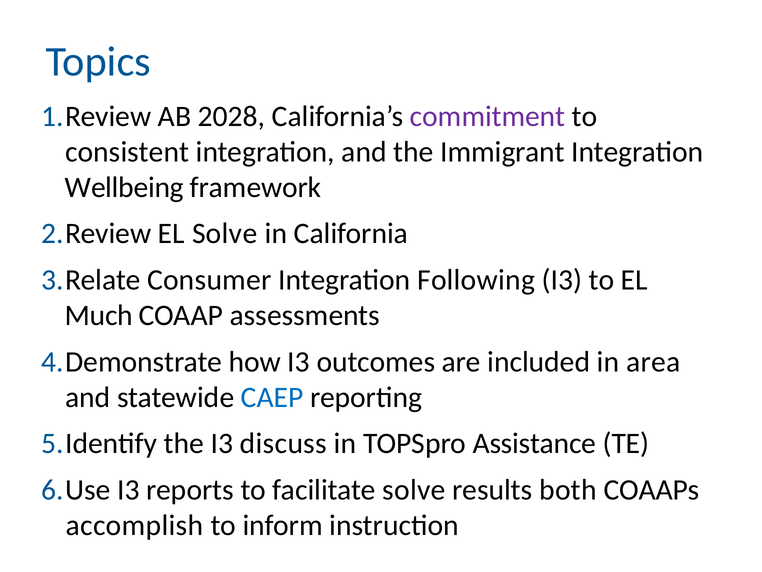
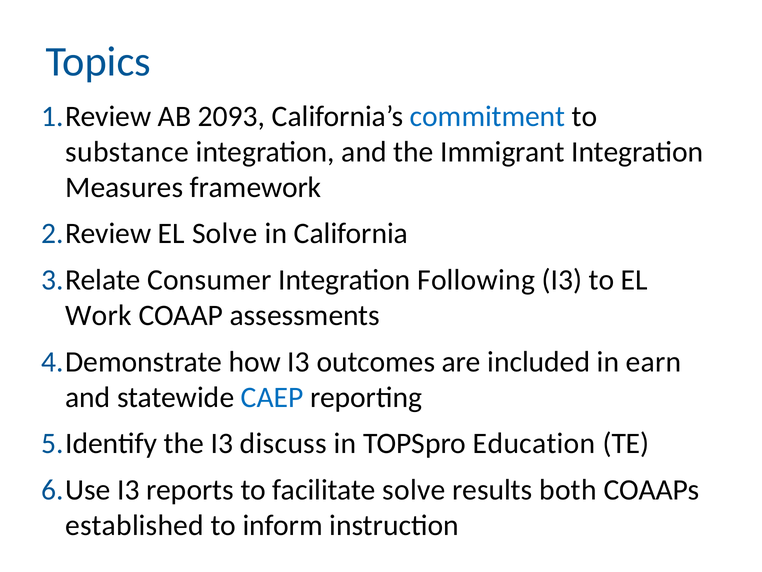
2028: 2028 -> 2093 (231, 116)
commitment colour: purple -> blue (488, 116)
consistent: consistent -> substance (127, 152)
Wellbeing: Wellbeing -> Measures (124, 187)
Much: Much -> Work (99, 315)
area: area -> earn (654, 361)
Assistance: Assistance -> Education (534, 443)
accomplish: accomplish -> established (135, 525)
